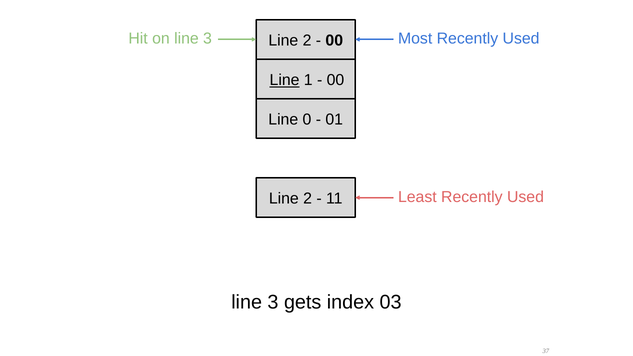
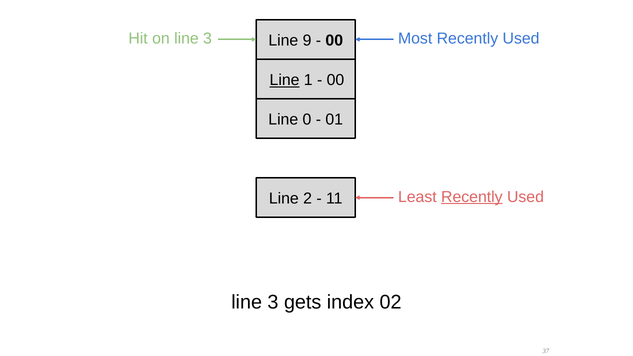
2: 2 -> 9 (307, 40)
Recently underline: none -> present (472, 197)
03: 03 -> 02 (391, 302)
